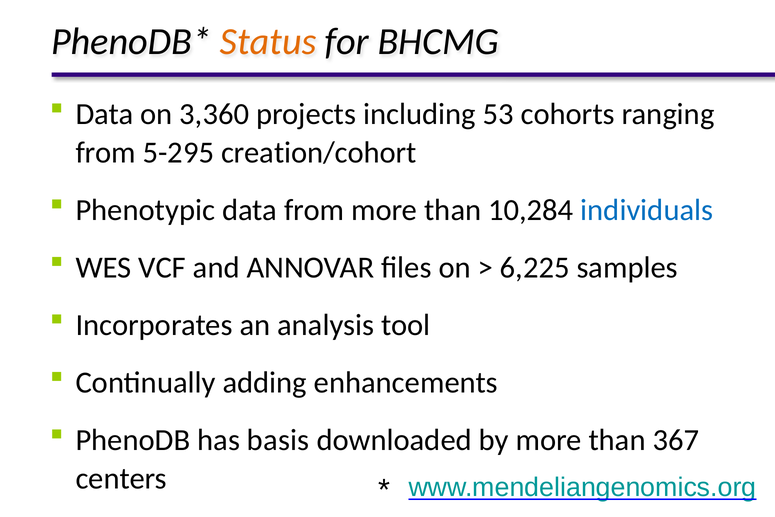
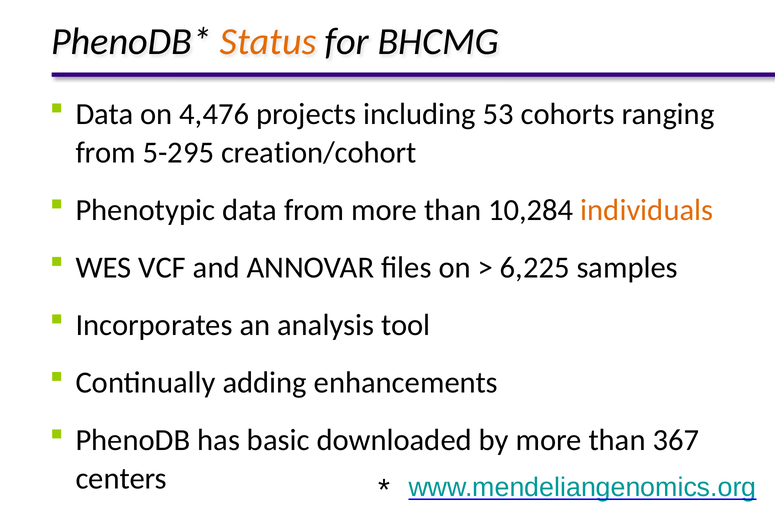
3,360: 3,360 -> 4,476 (214, 114)
individuals colour: blue -> orange (647, 210)
basis: basis -> basic (278, 440)
